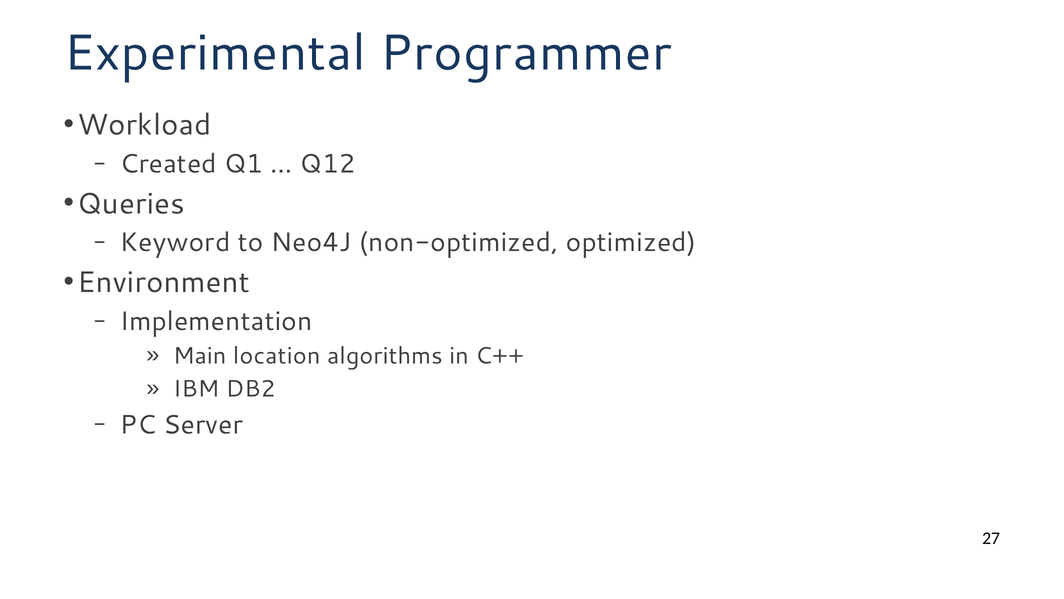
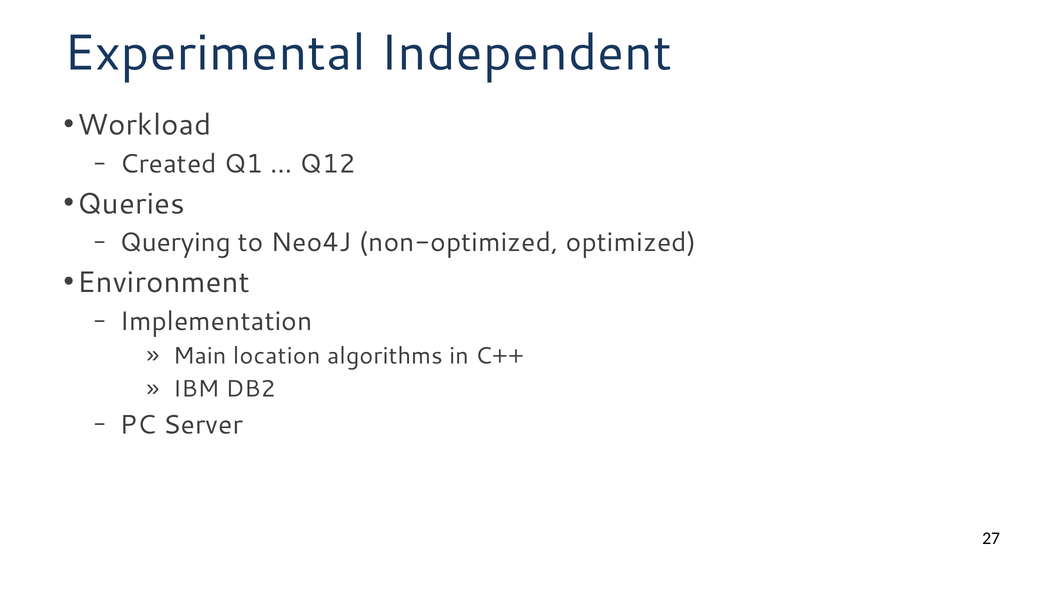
Programmer: Programmer -> Independent (526, 53)
Keyword: Keyword -> Querying (175, 242)
